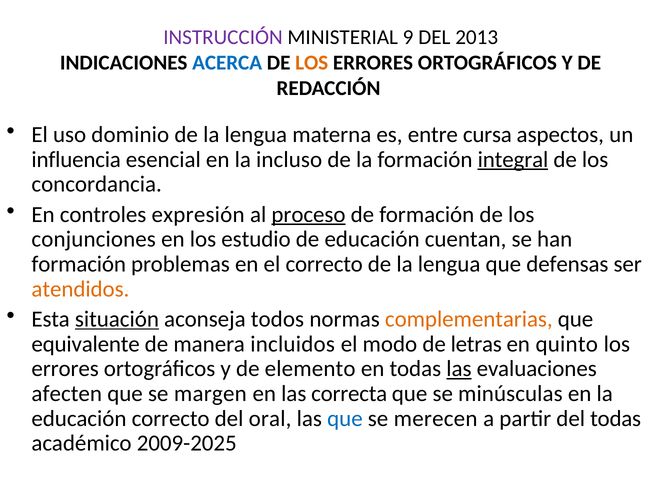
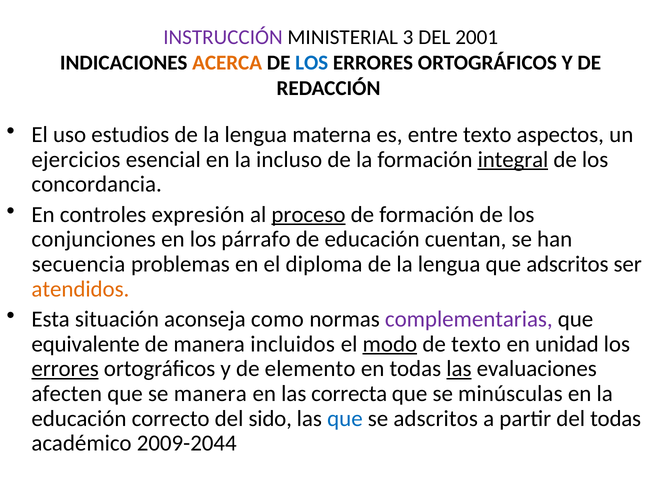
9: 9 -> 3 (408, 37)
2013: 2013 -> 2001 (477, 37)
ACERCA colour: blue -> orange (227, 63)
LOS colour: orange -> blue (312, 63)
dominio: dominio -> estudios (130, 135)
entre cursa: cursa -> texto (487, 135)
influencia: influencia -> ejercicios (76, 159)
estudio: estudio -> párrafo (256, 239)
formación: formación -> secuencia (79, 264)
el correcto: correcto -> diploma (324, 264)
que defensas: defensas -> adscritos (567, 264)
situación underline: present -> none (117, 319)
todos: todos -> como (277, 319)
complementarias colour: orange -> purple (469, 319)
modo underline: none -> present (390, 344)
de letras: letras -> texto (476, 344)
quinto: quinto -> unidad (567, 344)
errores underline: none -> present (65, 368)
se margen: margen -> manera (210, 393)
oral: oral -> sido (270, 418)
se merecen: merecen -> adscritos (436, 418)
2009-2025: 2009-2025 -> 2009-2044 (187, 443)
